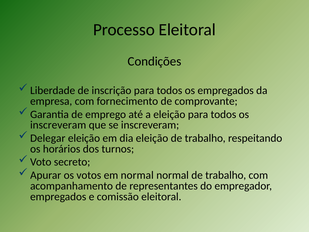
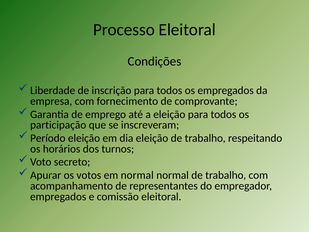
inscreveram: inscreveram -> participação (58, 125)
Delegar: Delegar -> Período (48, 138)
